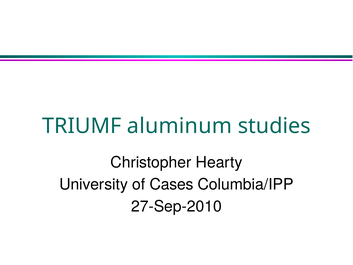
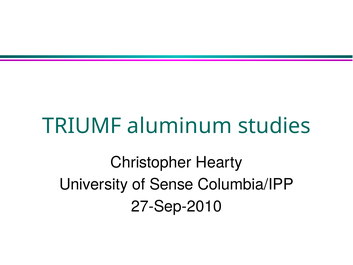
Cases: Cases -> Sense (172, 184)
